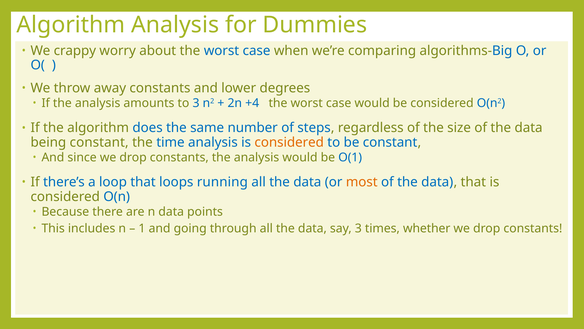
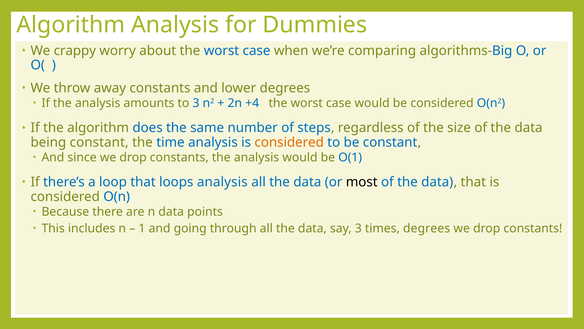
loops running: running -> analysis (222, 182)
most colour: orange -> black (362, 182)
times whether: whether -> degrees (427, 228)
